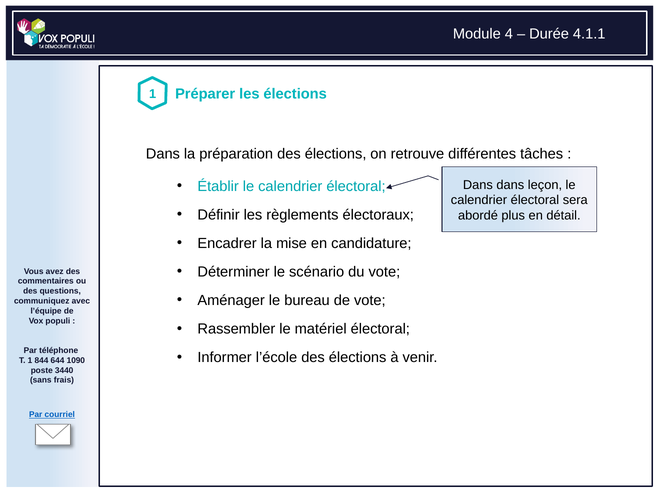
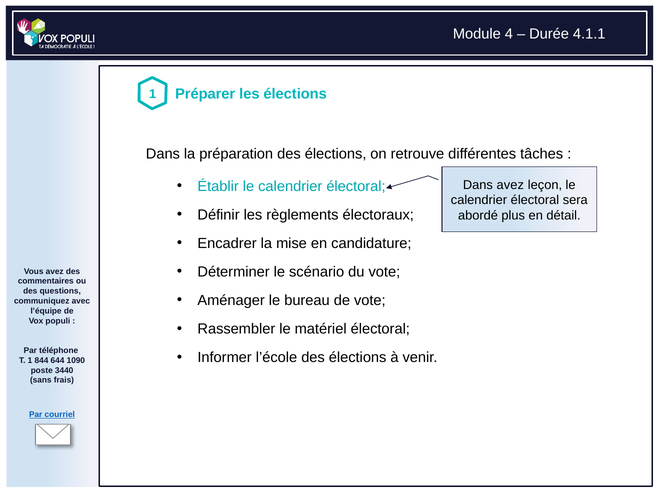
Dans dans: dans -> avez (510, 185)
